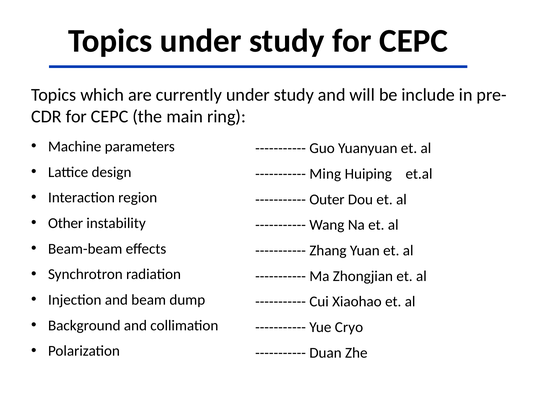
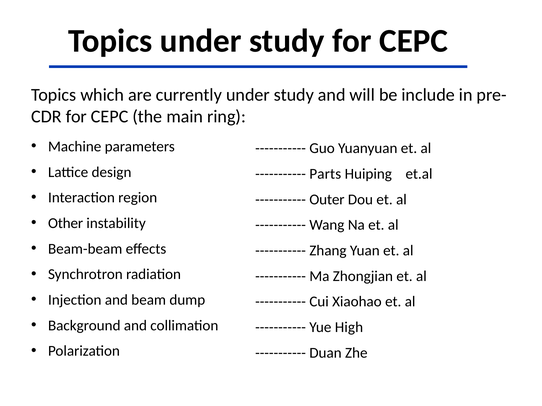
Ming: Ming -> Parts (325, 174)
Cryo: Cryo -> High (349, 328)
